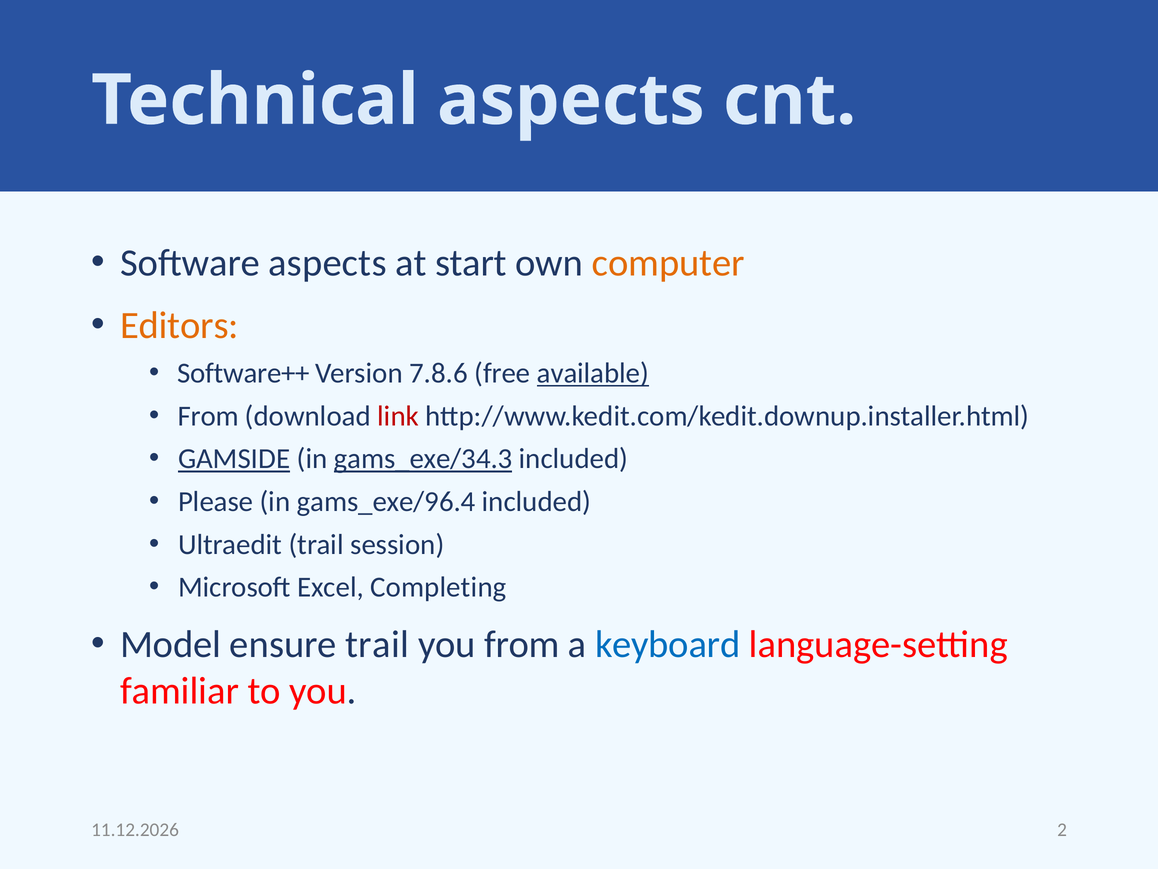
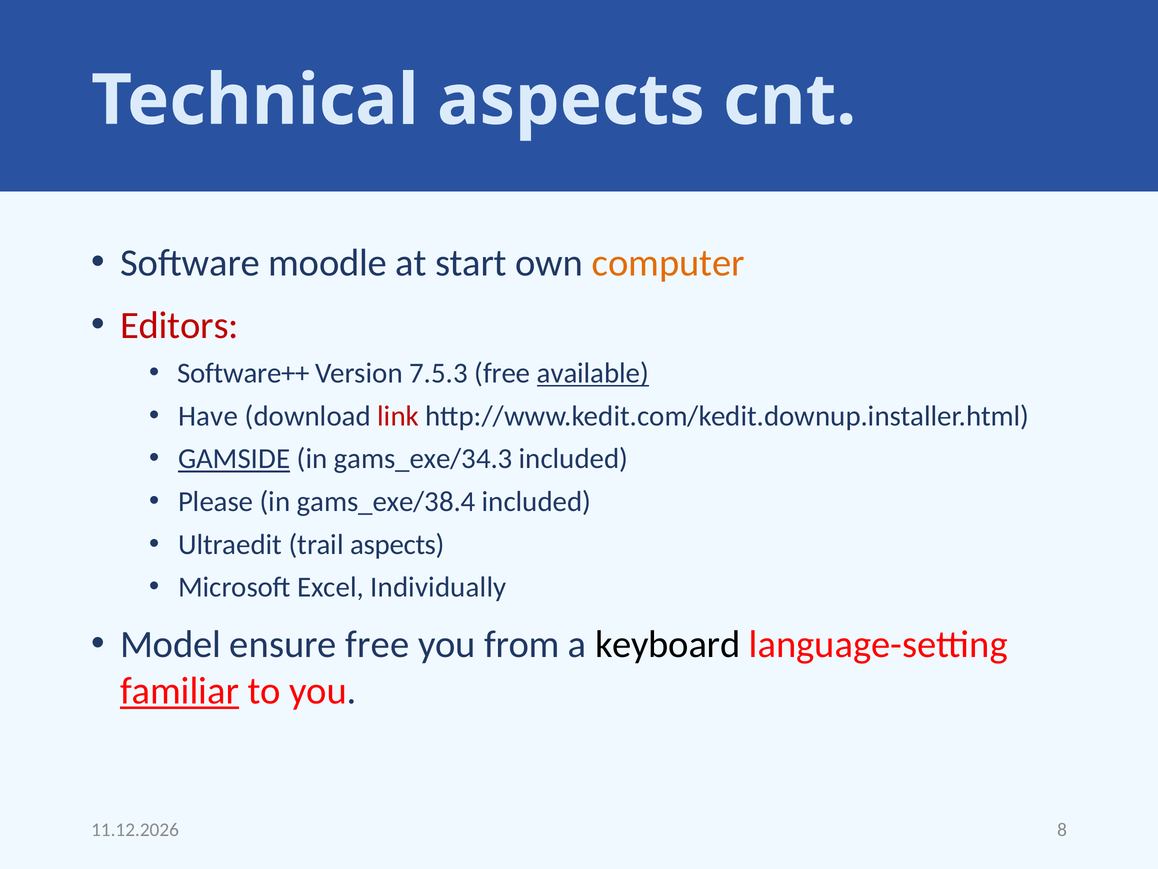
Software aspects: aspects -> moodle (328, 263)
Editors colour: orange -> red (179, 325)
7.8.6: 7.8.6 -> 7.5.3 (439, 373)
From: From -> Have (208, 416)
gams_exe/34.3 underline: present -> none (423, 459)
gams_exe/96.4: gams_exe/96.4 -> gams_exe/38.4 (386, 501)
trail session: session -> aspects (397, 544)
Completing: Completing -> Individually (438, 587)
ensure trail: trail -> free (377, 644)
keyboard colour: blue -> black (668, 644)
familiar underline: none -> present (180, 691)
2: 2 -> 8 (1062, 829)
